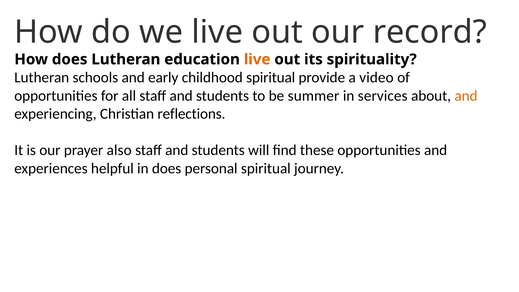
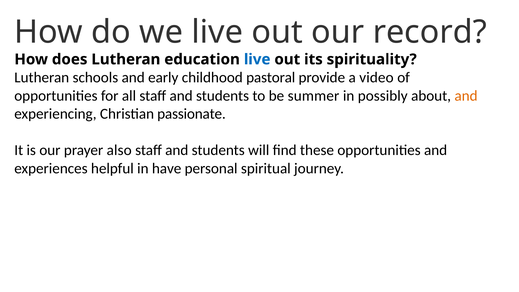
live colour: orange -> blue (257, 59)
childhood spiritual: spiritual -> pastoral (271, 78)
services: services -> possibly (383, 96)
reflections: reflections -> passionate (191, 114)
in does: does -> have (167, 168)
